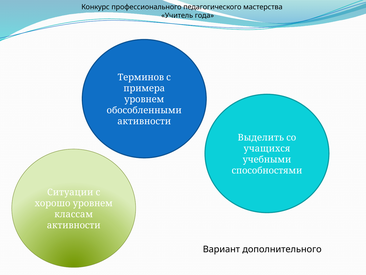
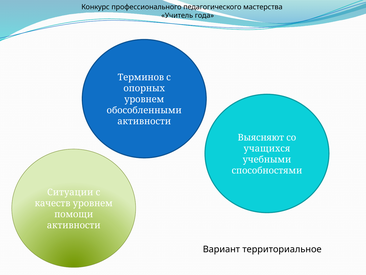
примера: примера -> опорных (144, 88)
Выделить: Выделить -> Выясняют (261, 137)
хорошо: хорошо -> качеств (53, 203)
классам: классам -> помощи (74, 214)
дополнительного: дополнительного -> территориальное (282, 249)
